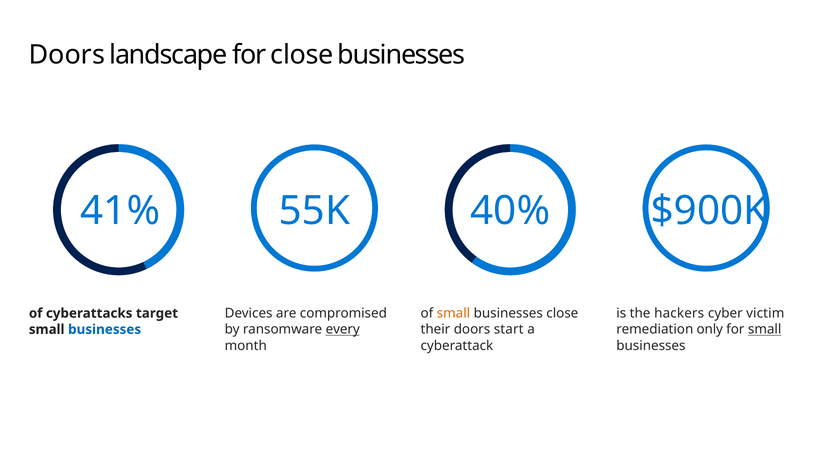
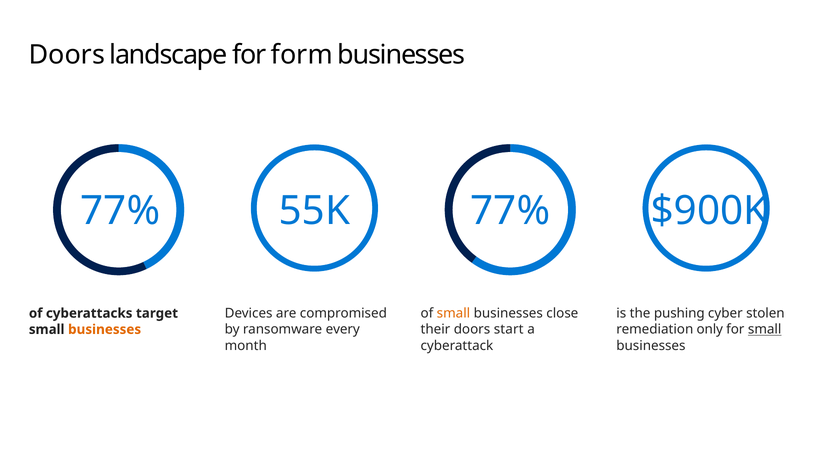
for close: close -> form (302, 55)
41%: 41% -> 77% (120, 211)
40%: 40% -> 77% (510, 211)
hackers: hackers -> pushing (679, 313)
victim: victim -> stolen (765, 313)
every underline: present -> none (343, 329)
businesses colour: blue -> orange (105, 329)
